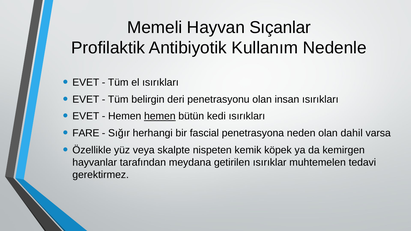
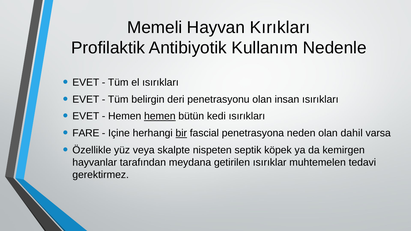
Sıçanlar: Sıçanlar -> Kırıkları (280, 27)
Sığır: Sığır -> Içine (119, 133)
bir underline: none -> present (181, 133)
kemik: kemik -> septik (248, 150)
